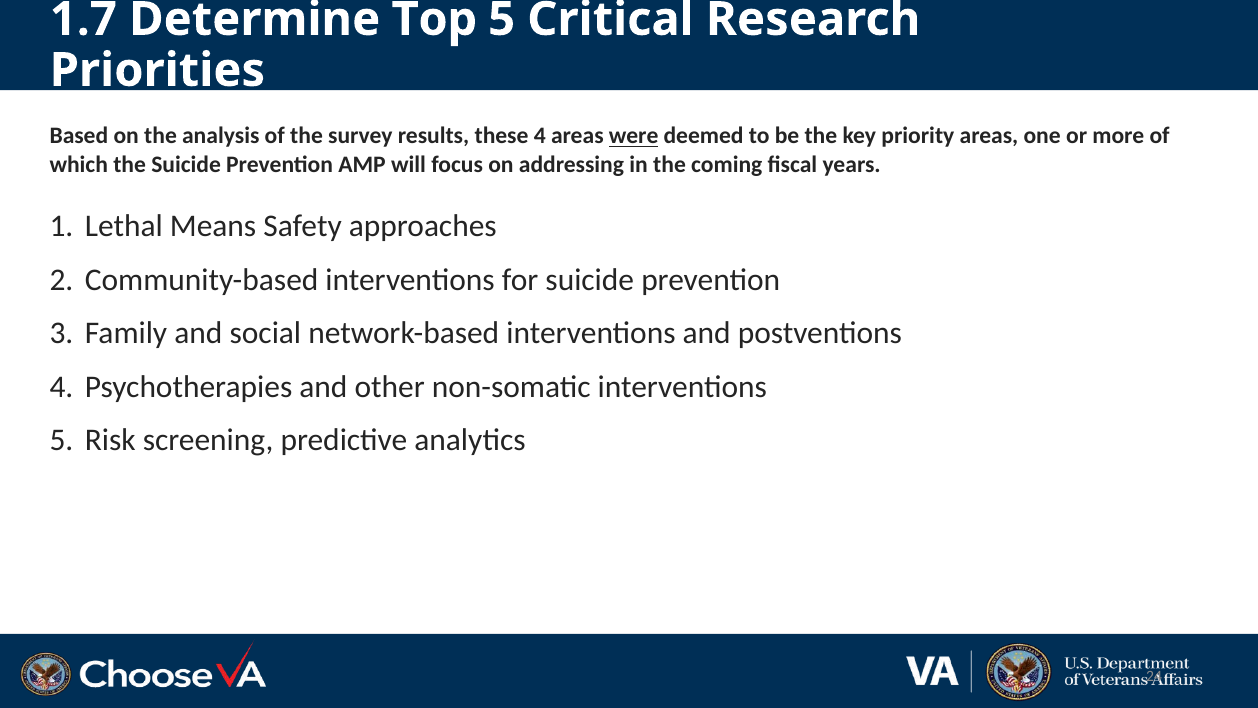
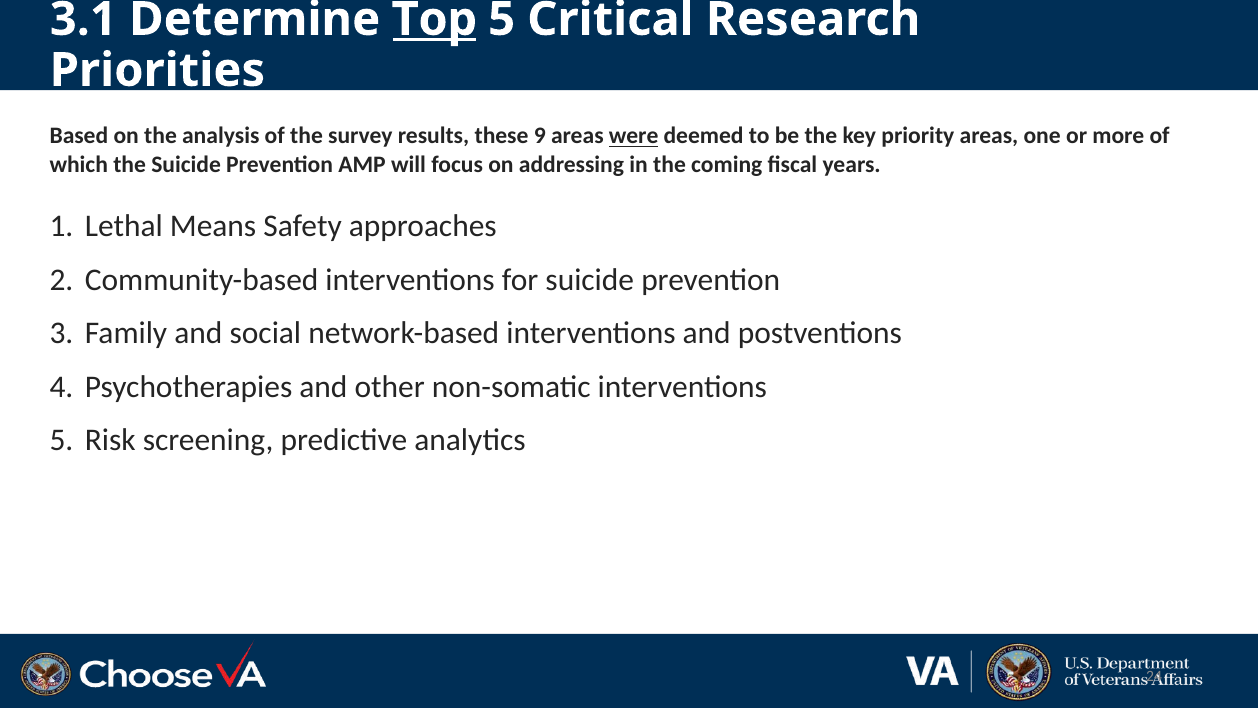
1.7: 1.7 -> 3.1 (83, 19)
Top underline: none -> present (434, 19)
these 4: 4 -> 9 (540, 136)
